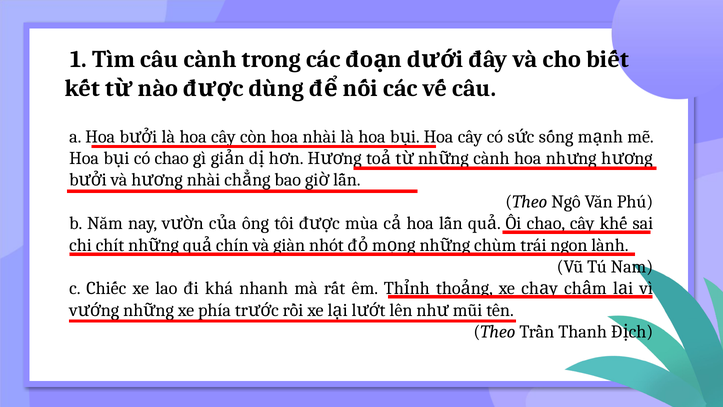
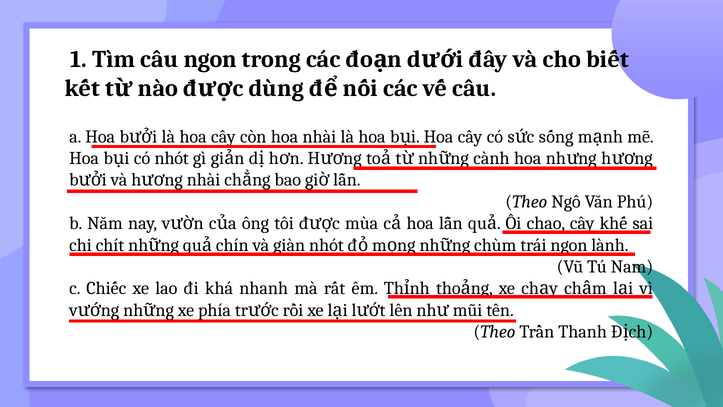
câu cành: cành -> ngon (210, 59)
có chao: chao -> nhót (172, 158)
